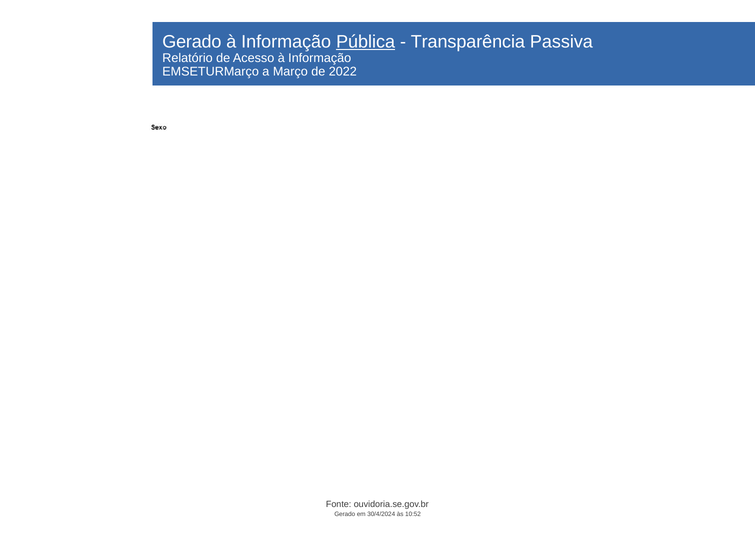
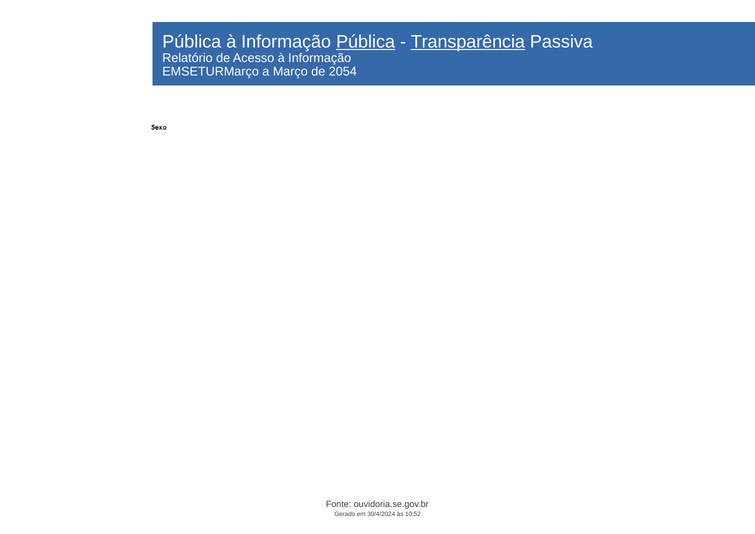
Gerado: Gerado -> Pública (192, 42)
Transparência underline: none -> present (468, 42)
2022: 2022 -> 2054 (343, 71)
